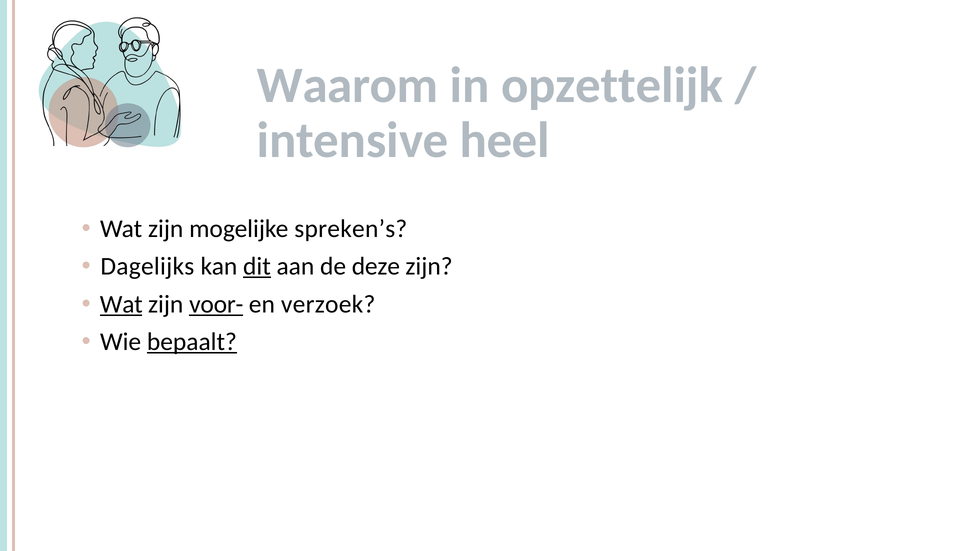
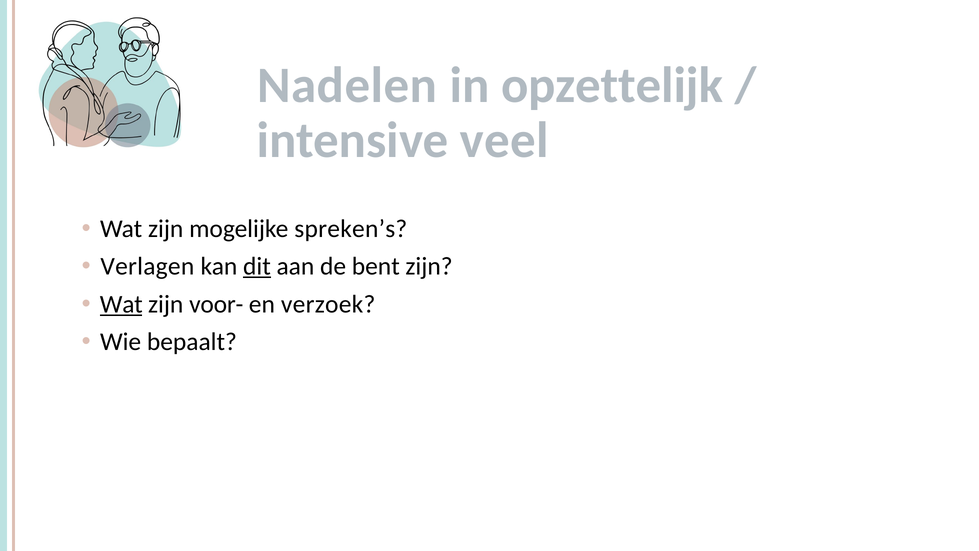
Waarom: Waarom -> Nadelen (347, 85)
heel: heel -> veel (504, 141)
Dagelijks: Dagelijks -> Verlagen (147, 266)
deze: deze -> bent (376, 266)
voor- underline: present -> none (216, 304)
bepaalt underline: present -> none (192, 342)
